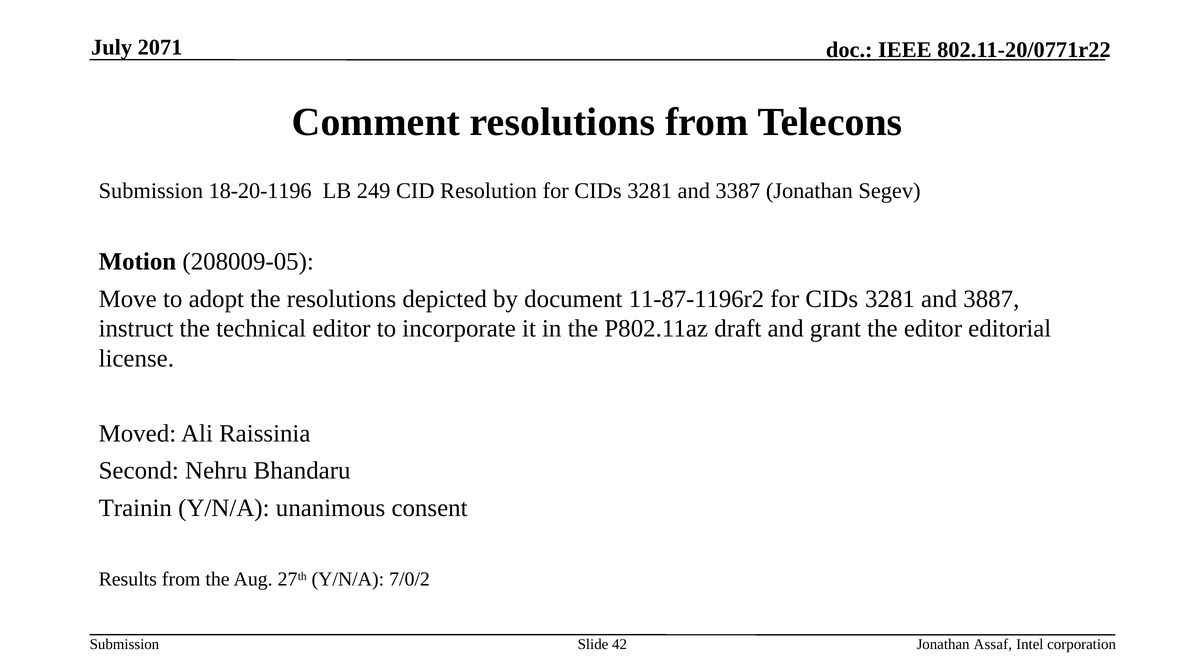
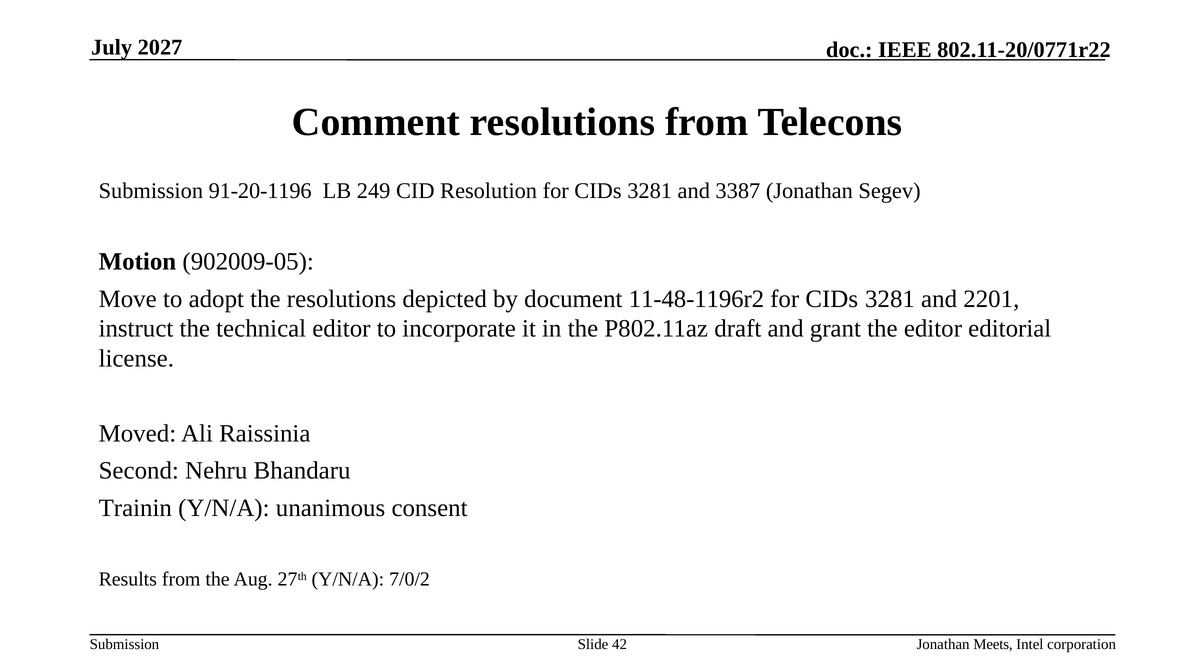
2071: 2071 -> 2027 (160, 48)
18-20-1196: 18-20-1196 -> 91-20-1196 (260, 191)
208009-05: 208009-05 -> 902009-05 (248, 262)
11-87-1196r2: 11-87-1196r2 -> 11-48-1196r2 (696, 299)
3887: 3887 -> 2201 (991, 299)
Assaf: Assaf -> Meets (993, 645)
